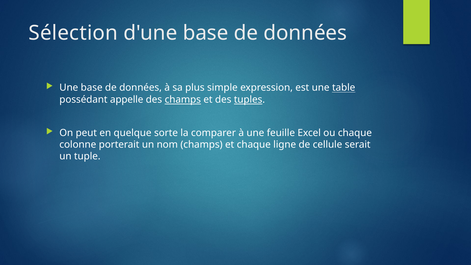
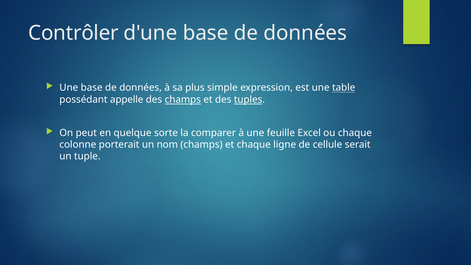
Sélection: Sélection -> Contrôler (73, 33)
